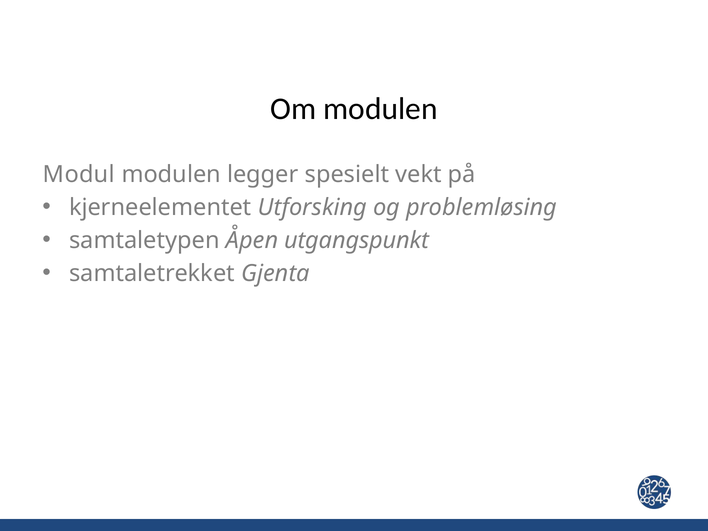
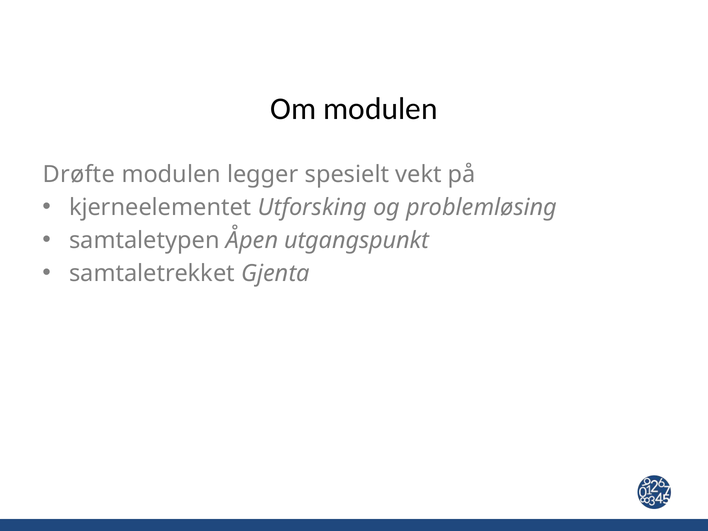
Modul: Modul -> Drøfte (79, 174)
